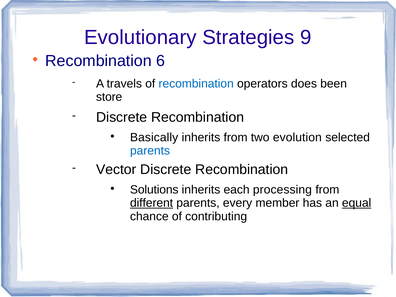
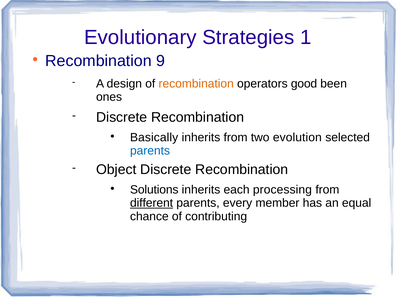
9: 9 -> 1 (306, 37)
6: 6 -> 9 (161, 61)
travels: travels -> design (124, 84)
recombination colour: blue -> orange (196, 84)
does: does -> good (304, 84)
store: store -> ones (109, 97)
Vector: Vector -> Object (116, 169)
equal underline: present -> none (357, 203)
